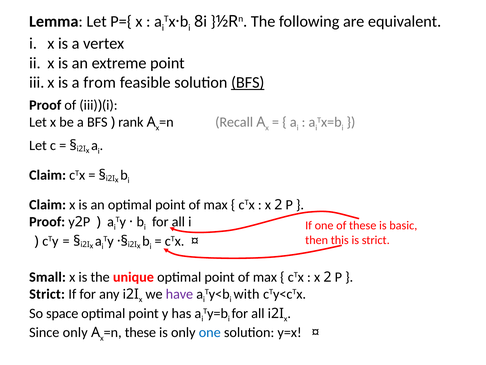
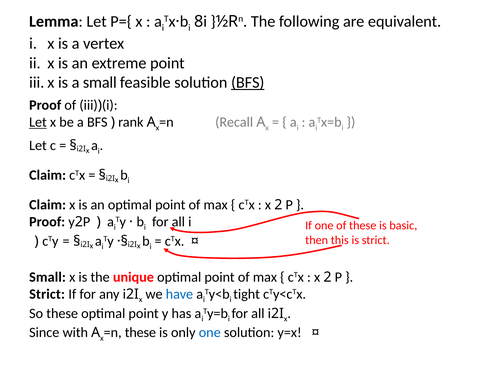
a from: from -> small (100, 82)
Let underline: none -> present (38, 122)
have colour: purple -> blue (179, 294)
with: with -> tight (247, 294)
So space: space -> these (62, 313)
Since only: only -> with (75, 332)
